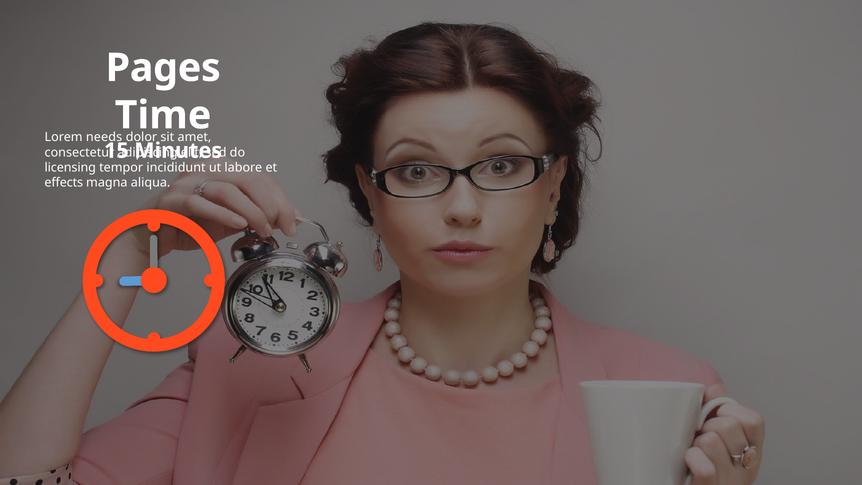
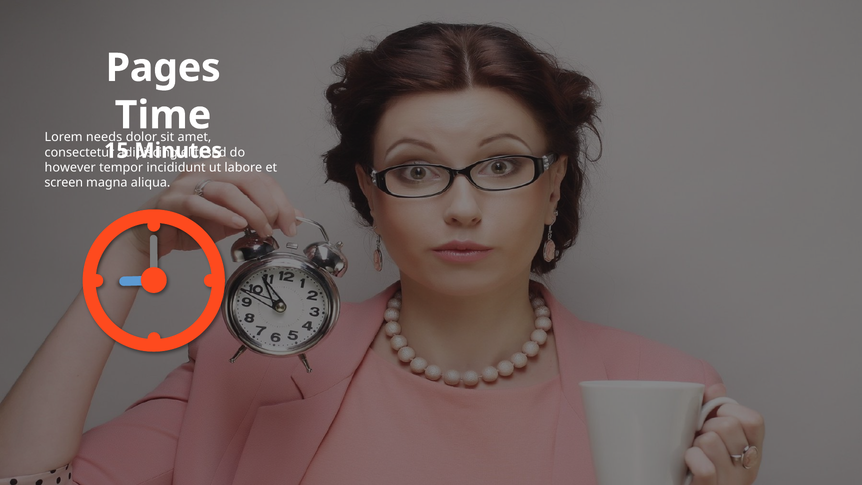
licensing: licensing -> however (70, 167)
effects: effects -> screen (64, 183)
